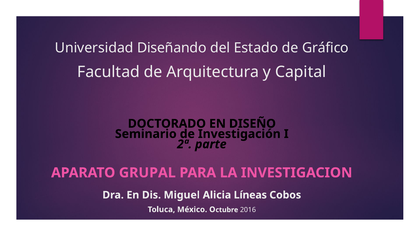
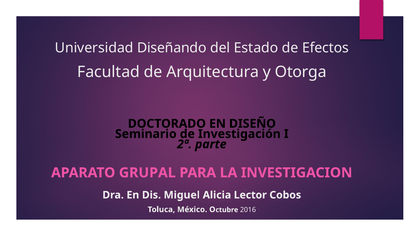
Gráfico: Gráfico -> Efectos (325, 48)
Capital: Capital -> Otorga (301, 72)
Líneas: Líneas -> Lector (250, 195)
